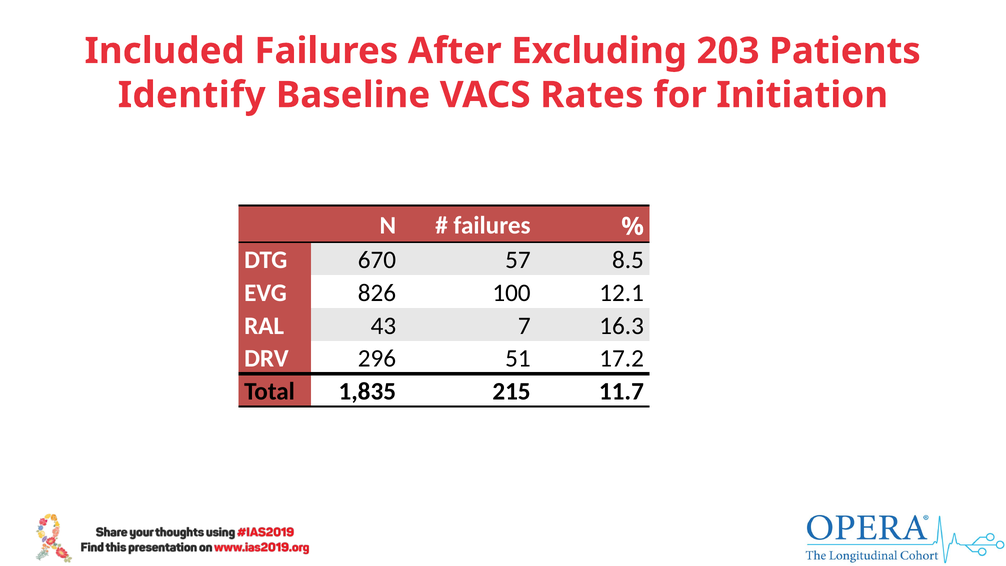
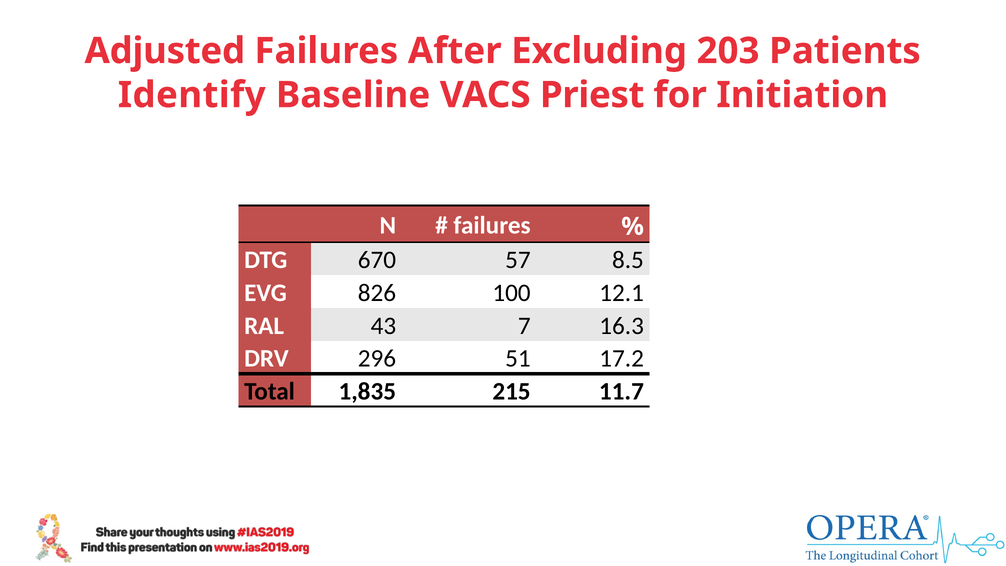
Included: Included -> Adjusted (165, 51)
Rates: Rates -> Priest (592, 95)
